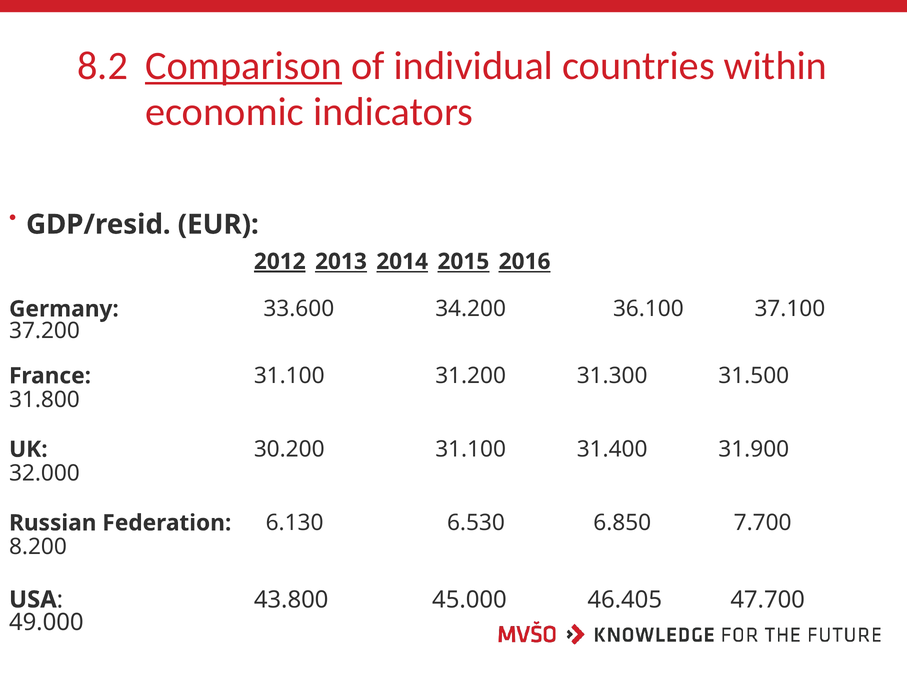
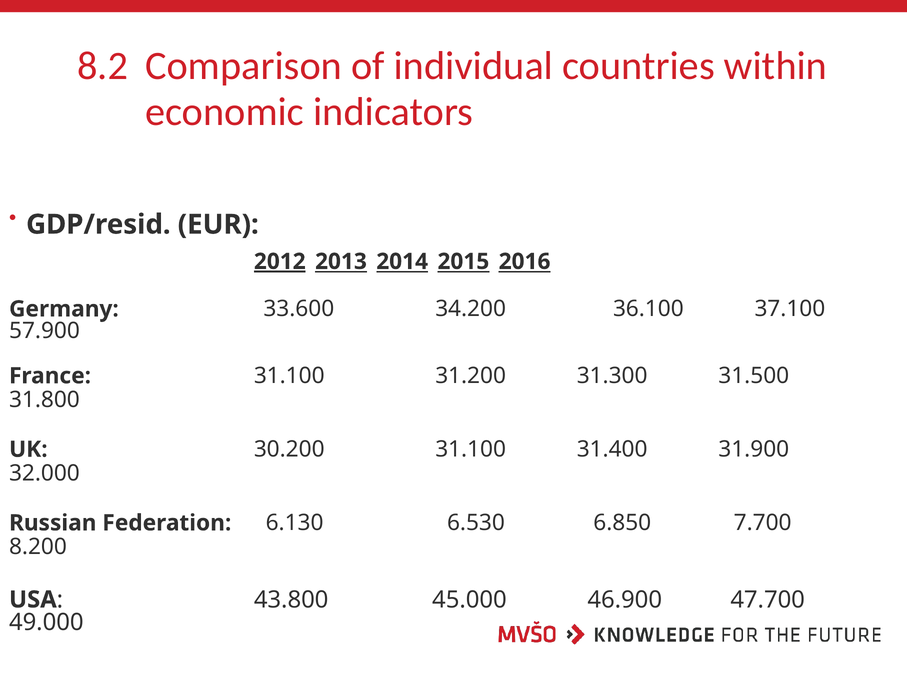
Comparison underline: present -> none (244, 66)
37.200: 37.200 -> 57.900 (44, 331)
46.405: 46.405 -> 46.900 (625, 600)
